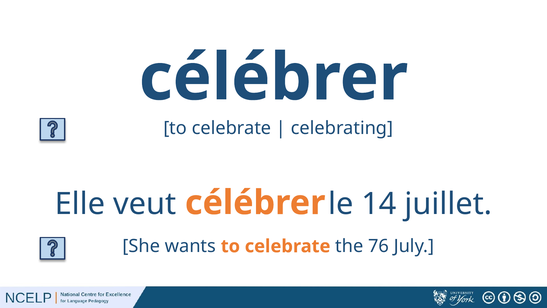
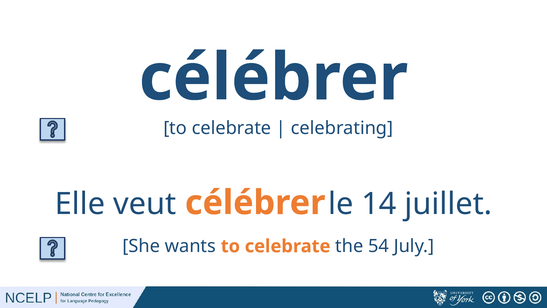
76: 76 -> 54 (379, 246)
